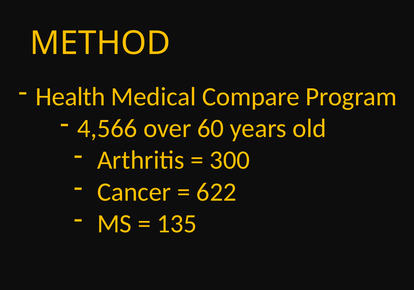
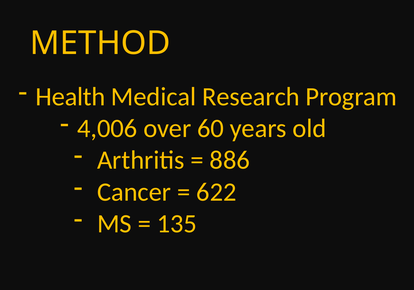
Compare: Compare -> Research (251, 97)
4,566: 4,566 -> 4,006 (107, 128)
300: 300 -> 886 (230, 160)
